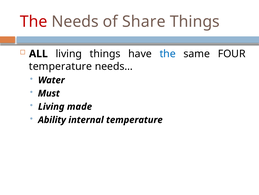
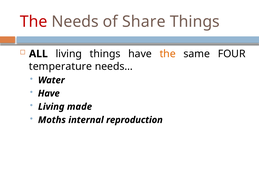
the colour: blue -> orange (168, 54)
Must: Must -> Have (49, 93)
Ability: Ability -> Moths (52, 119)
internal temperature: temperature -> reproduction (134, 119)
